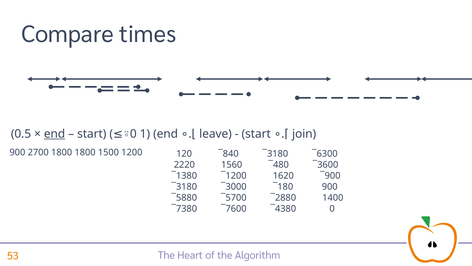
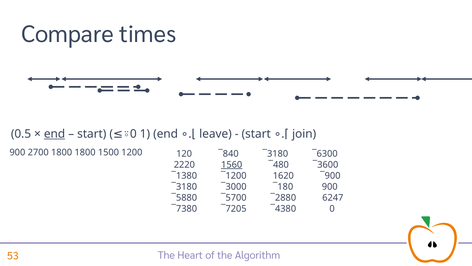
1560 underline: none -> present (232, 164)
1400: 1400 -> 6247 (333, 198)
¯7600: ¯7600 -> ¯7205 (234, 209)
